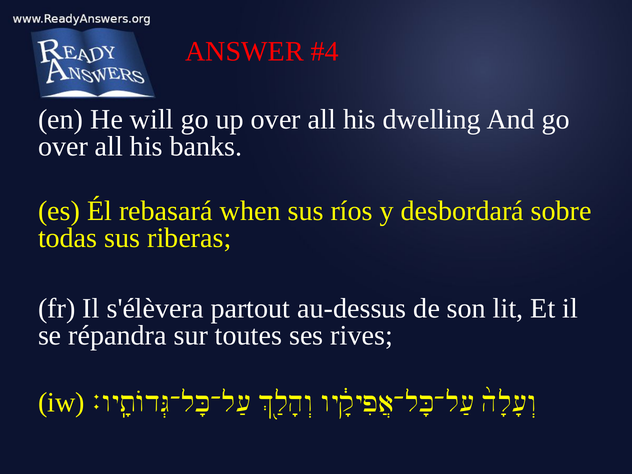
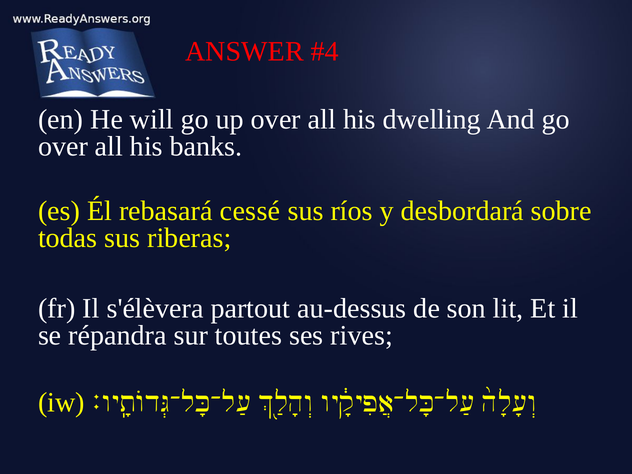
when: when -> cessé (250, 211)
